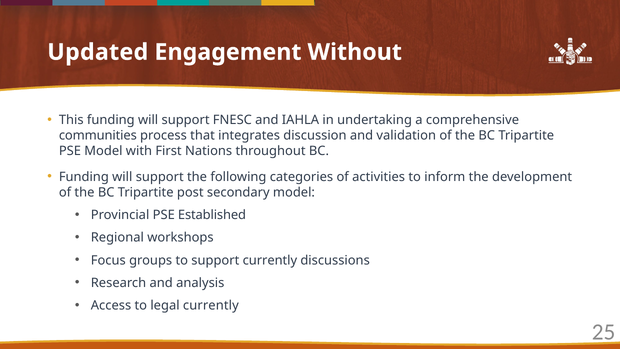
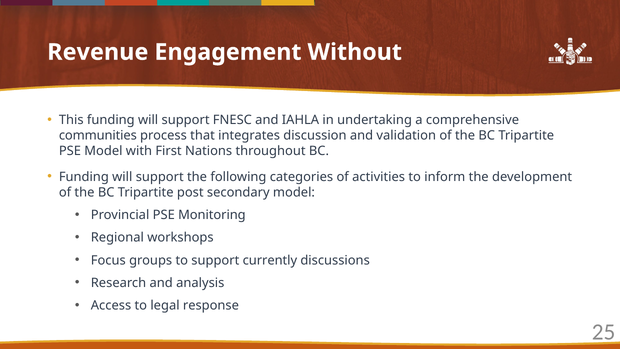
Updated: Updated -> Revenue (98, 52)
Established: Established -> Monitoring (212, 215)
legal currently: currently -> response (211, 305)
